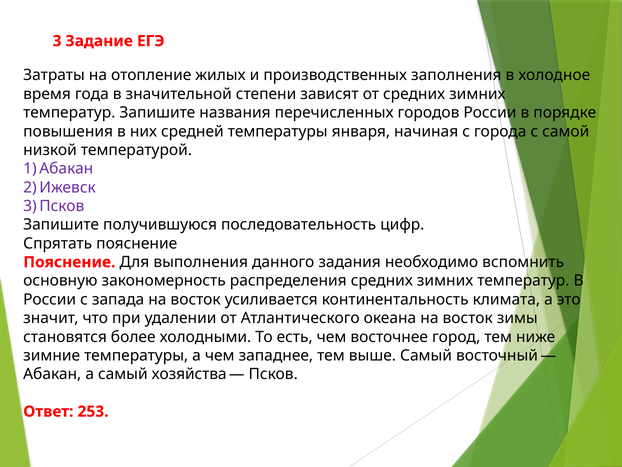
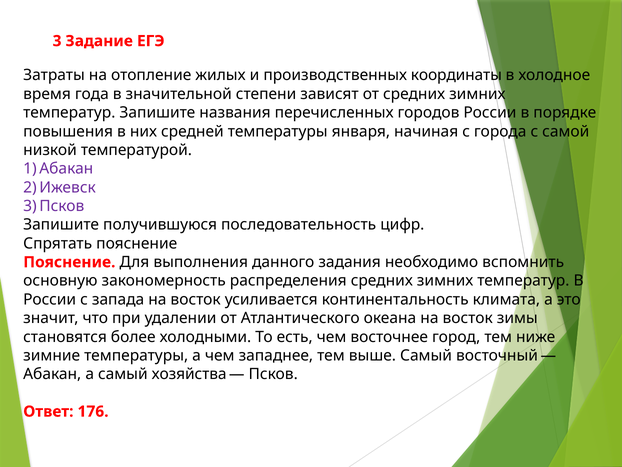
заполнения: заполнения -> координаты (456, 75)
253: 253 -> 176 (93, 411)
